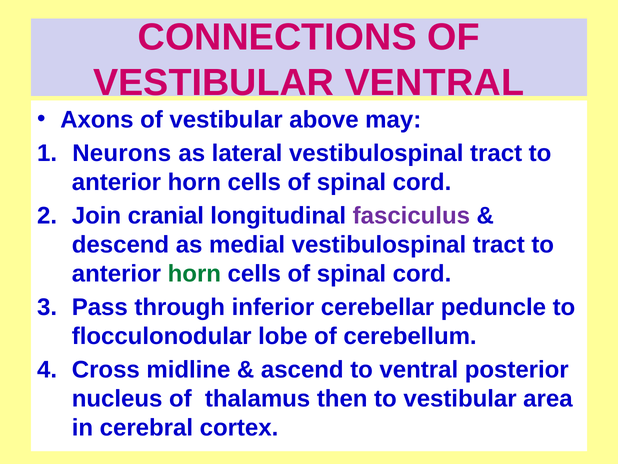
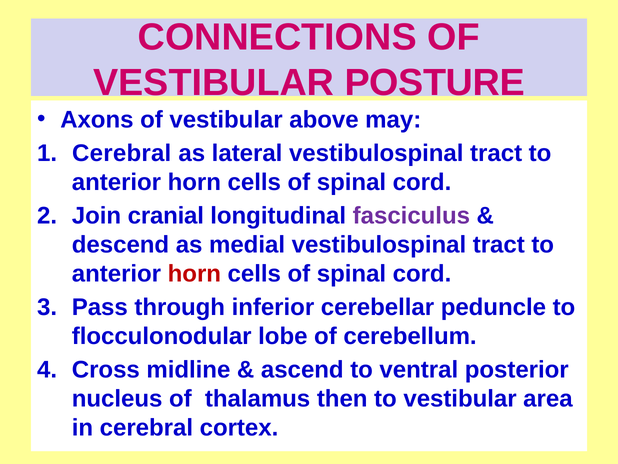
VESTIBULAR VENTRAL: VENTRAL -> POSTURE (435, 82)
Neurons: Neurons -> Cerebral (122, 153)
horn colour: green -> red (194, 273)
